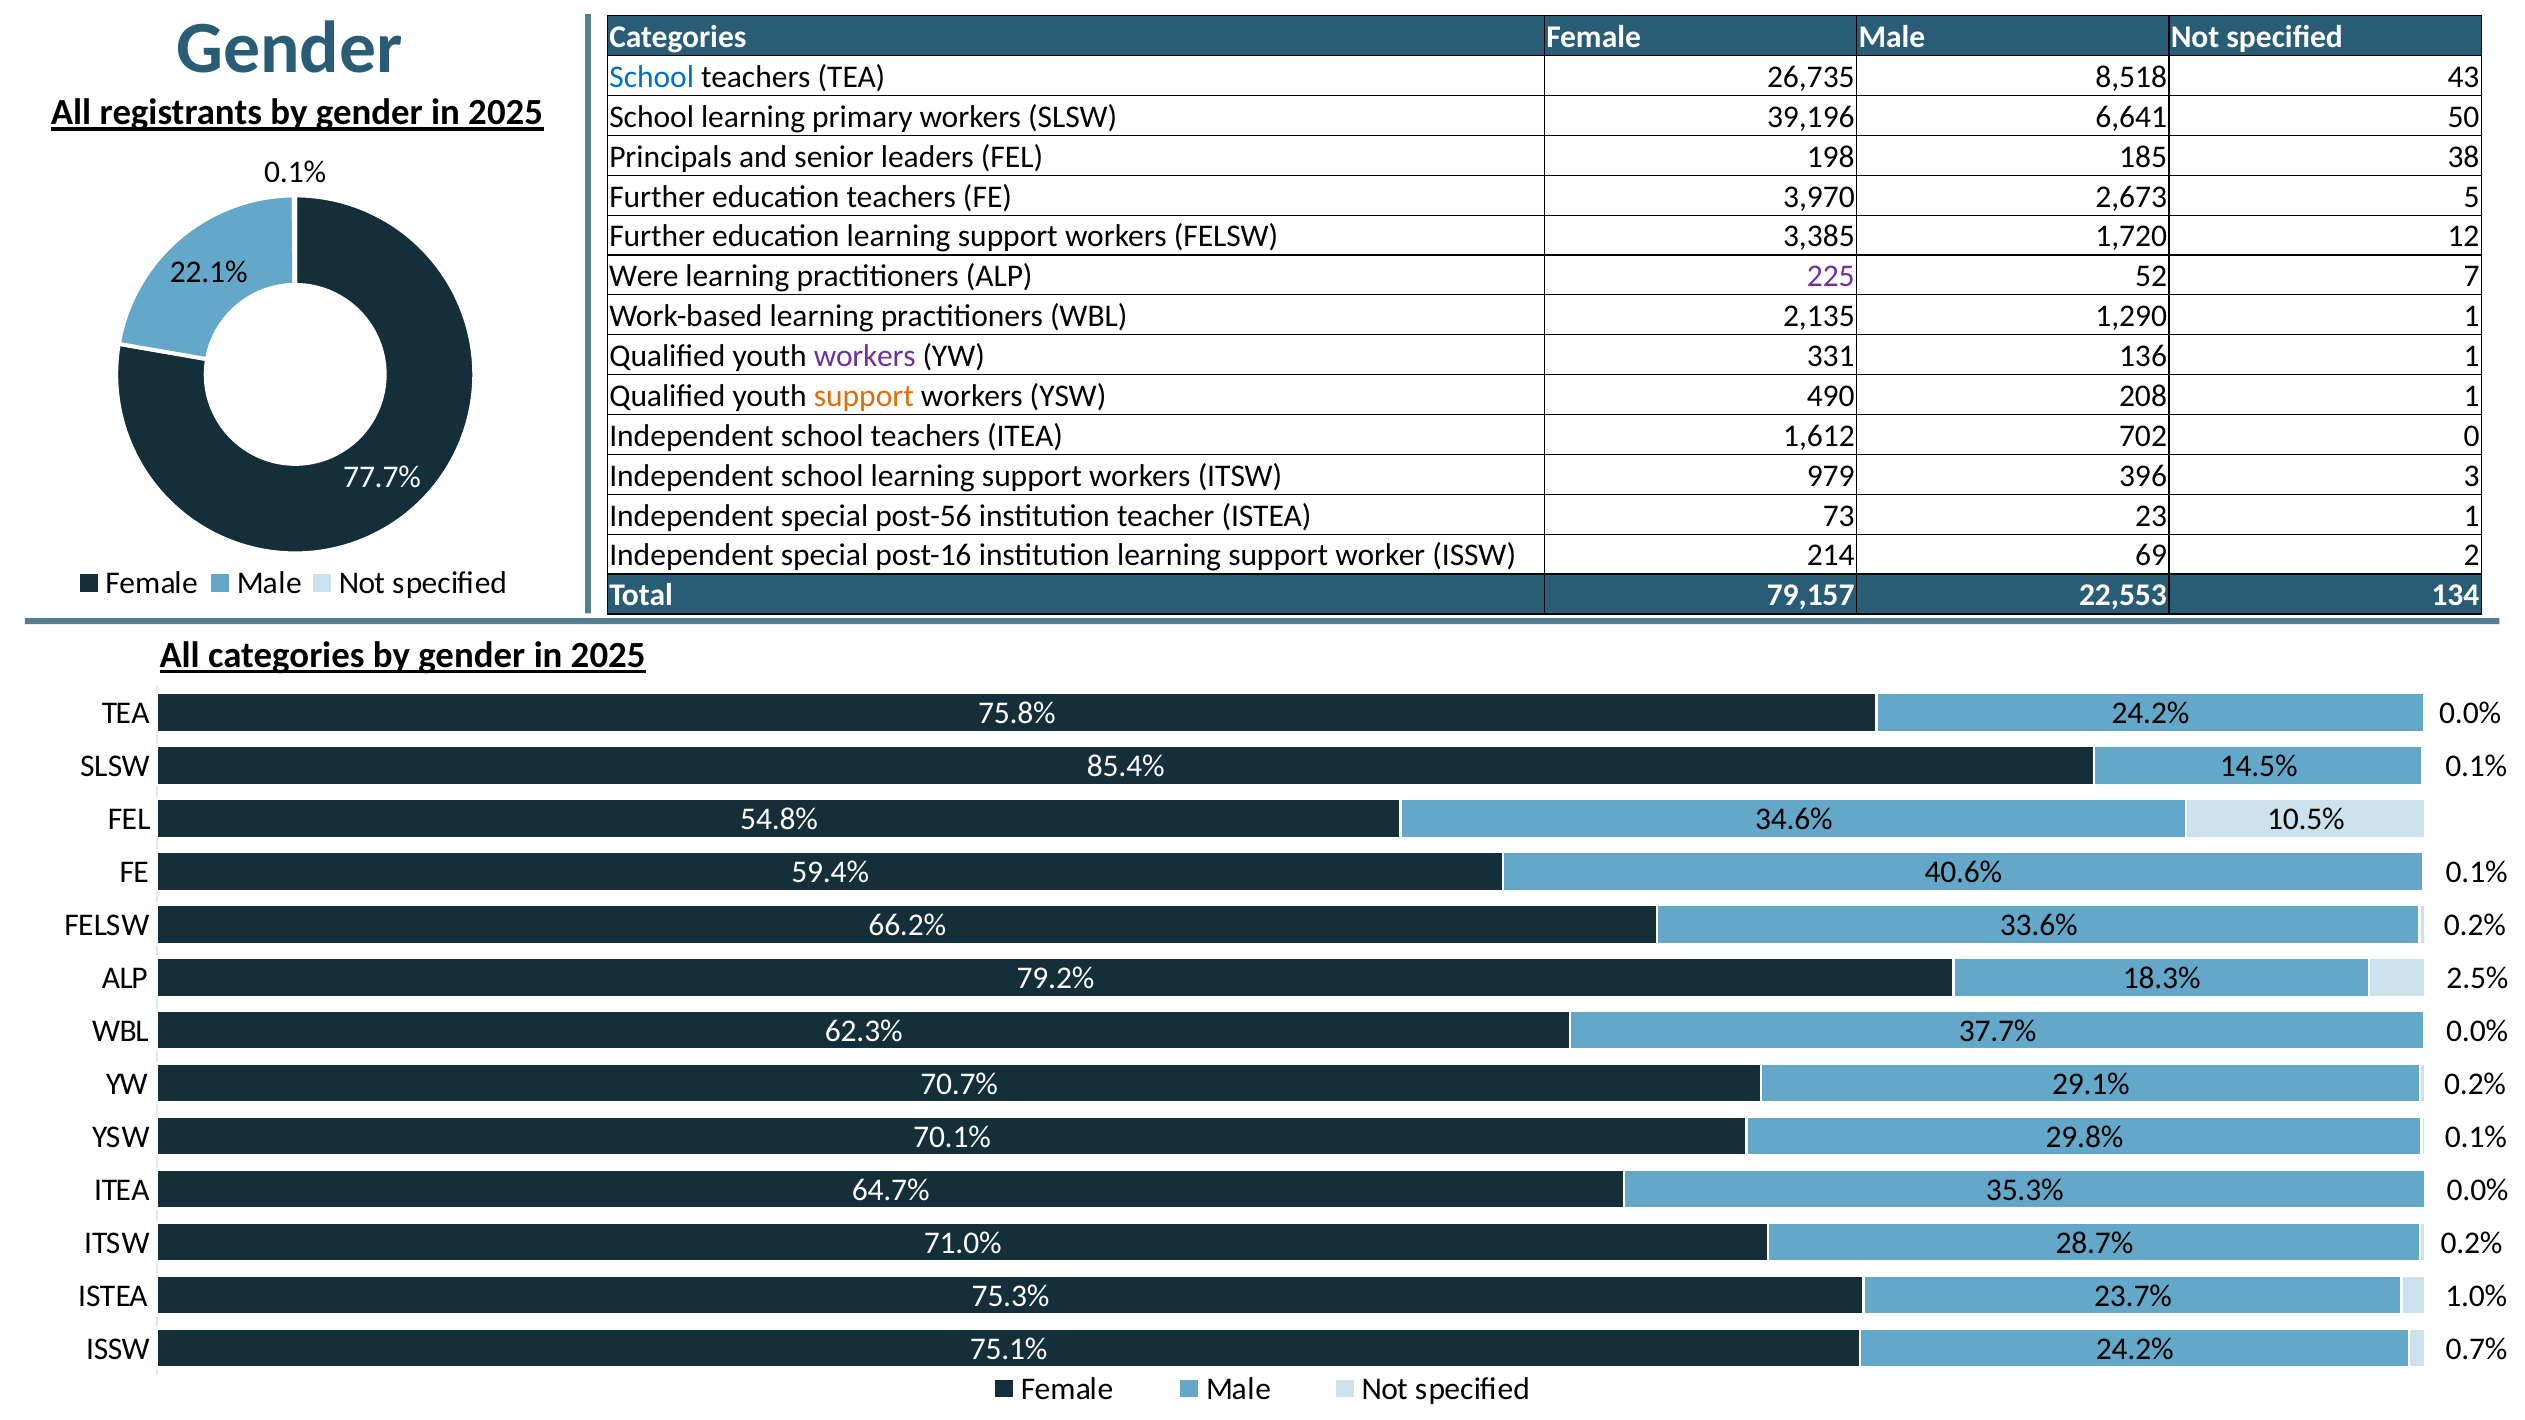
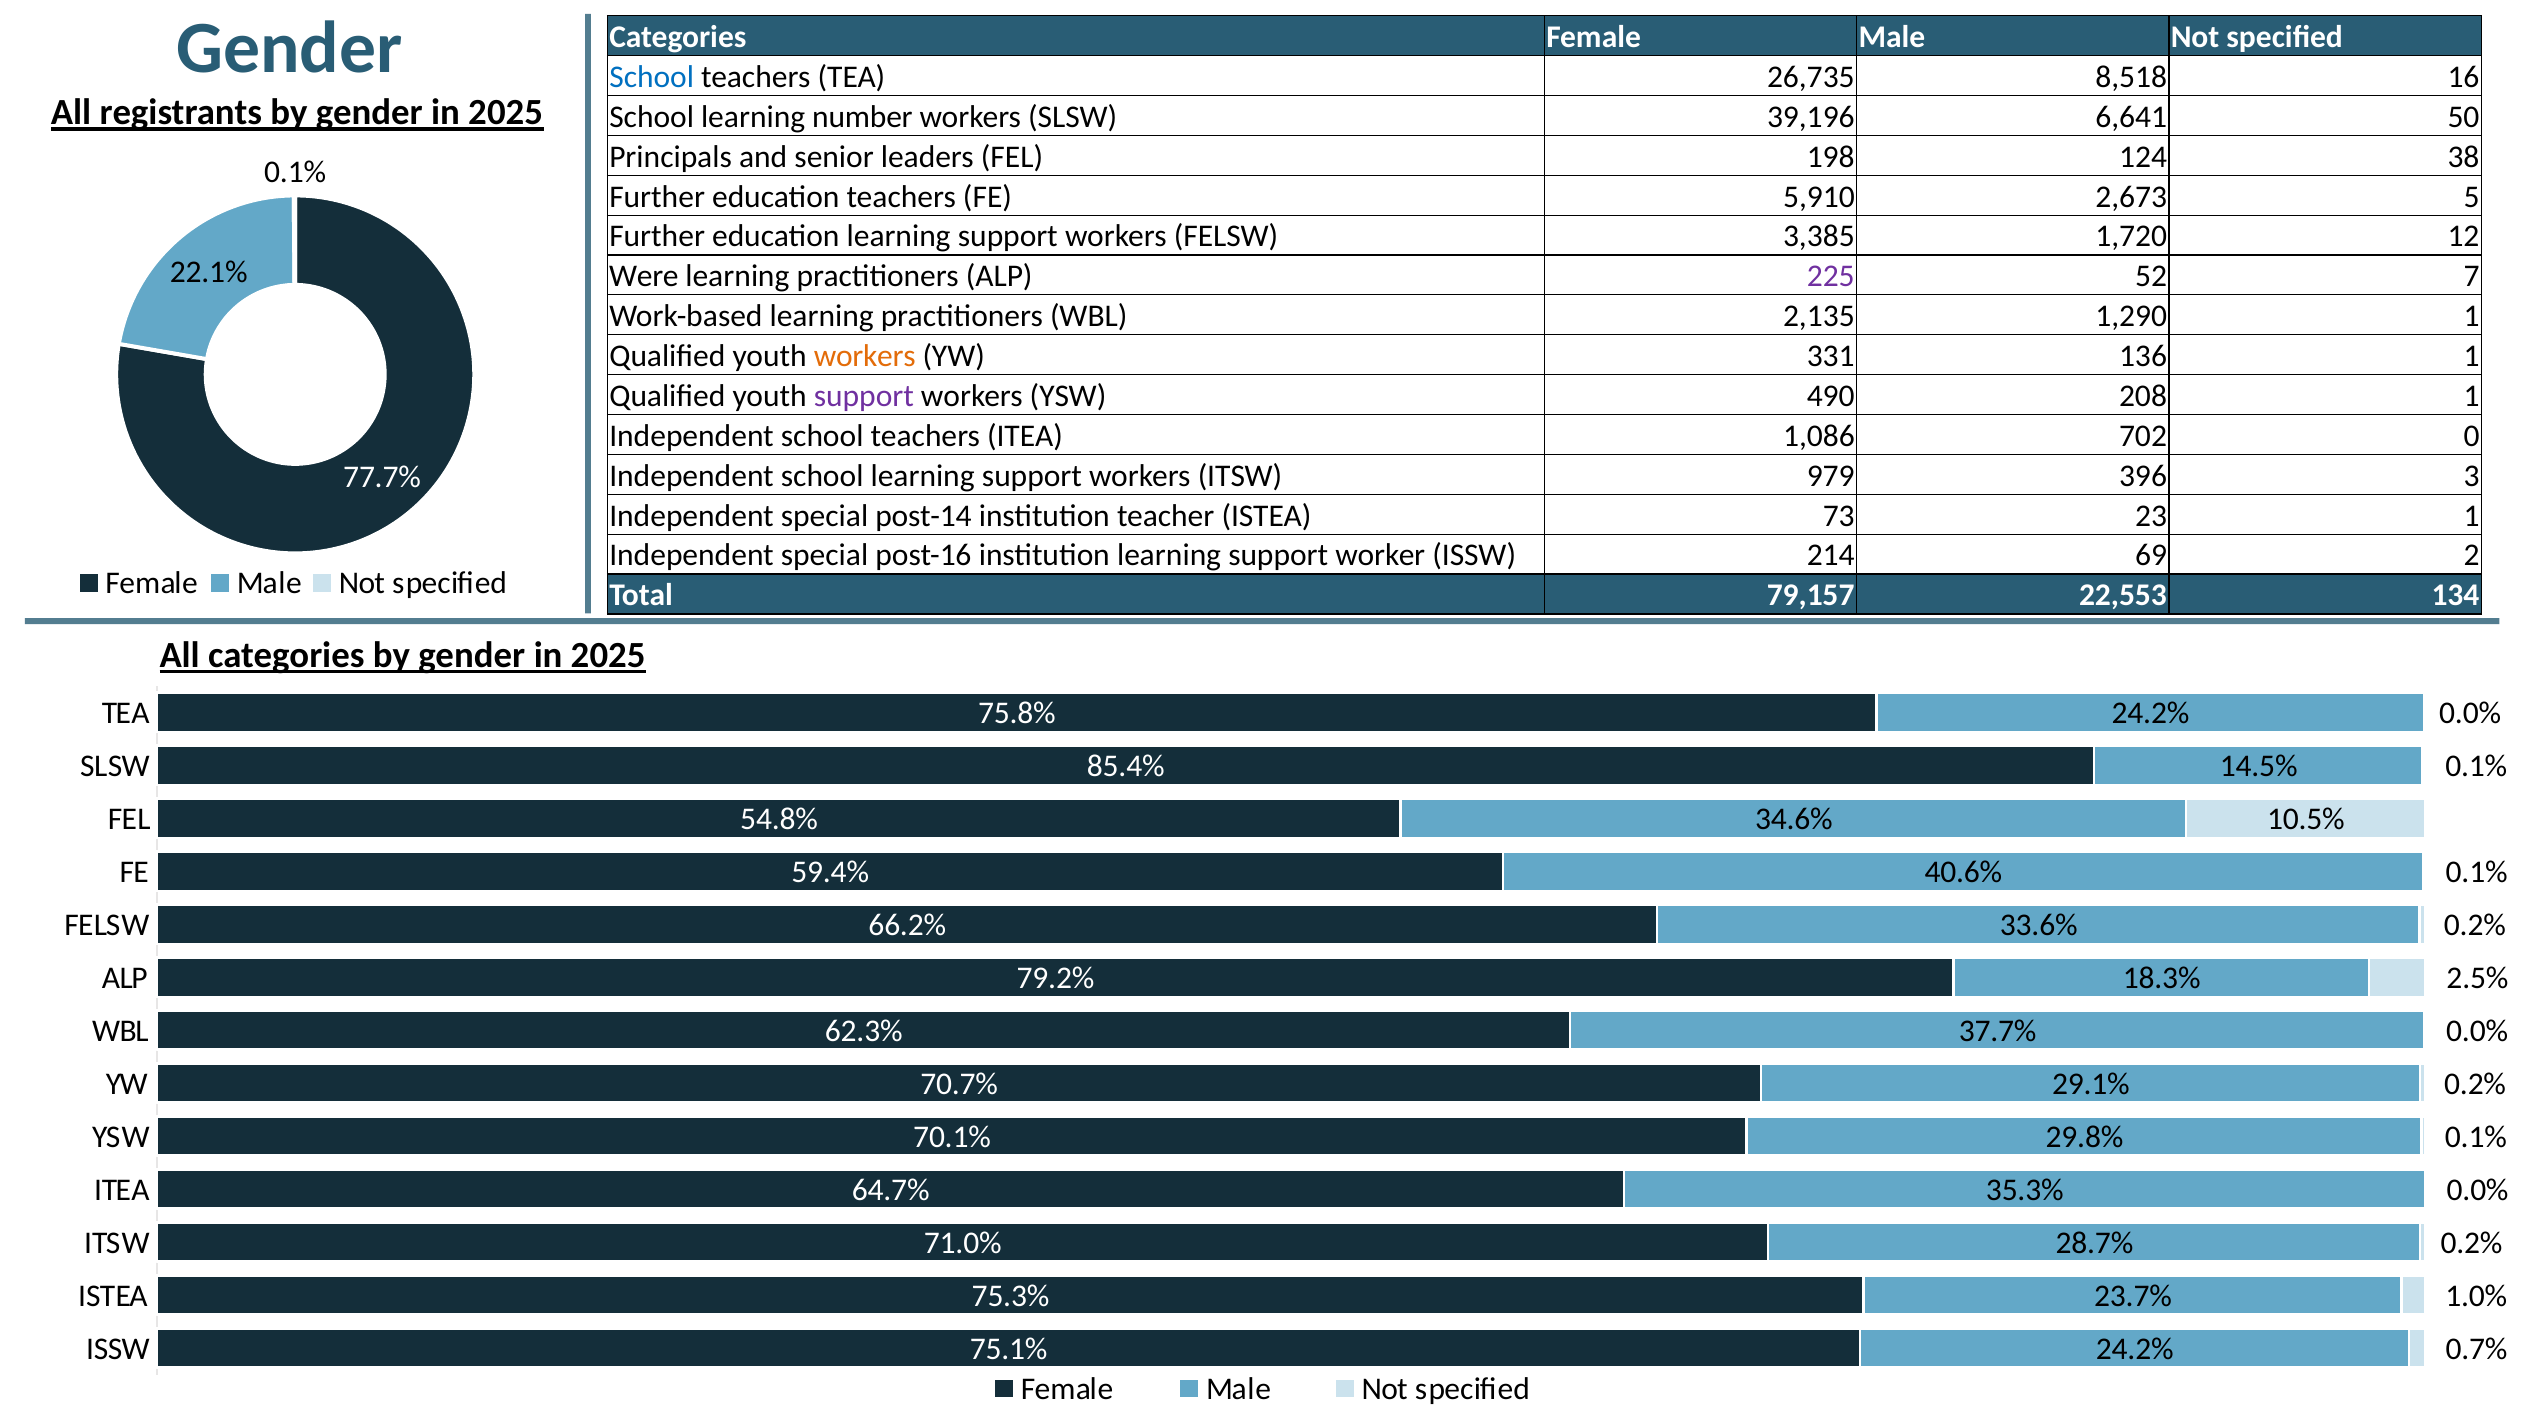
43: 43 -> 16 (2463, 77)
primary: primary -> number (862, 117)
185: 185 -> 124 (2143, 157)
3,970: 3,970 -> 5,910 (1819, 197)
workers colour: purple -> orange (865, 356)
support colour: orange -> purple (864, 396)
1,612: 1,612 -> 1,086 (1819, 436)
post-56: post-56 -> post-14 (923, 516)
